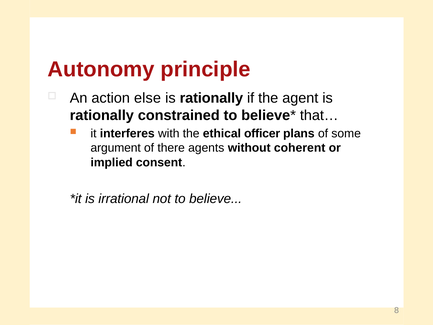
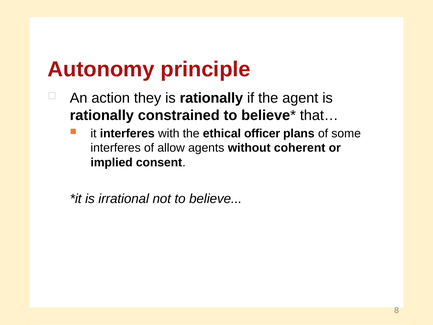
else: else -> they (148, 98)
argument: argument -> interferes (116, 148)
there: there -> allow (171, 148)
